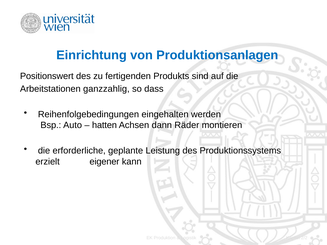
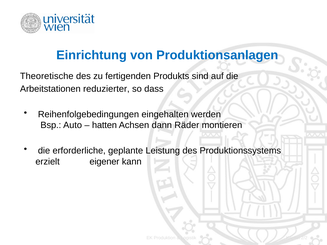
Positionswert: Positionswert -> Theoretische (47, 76)
ganzzahlig: ganzzahlig -> reduzierter (106, 89)
